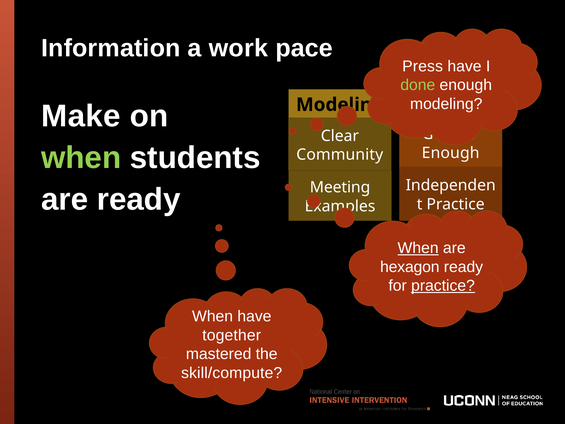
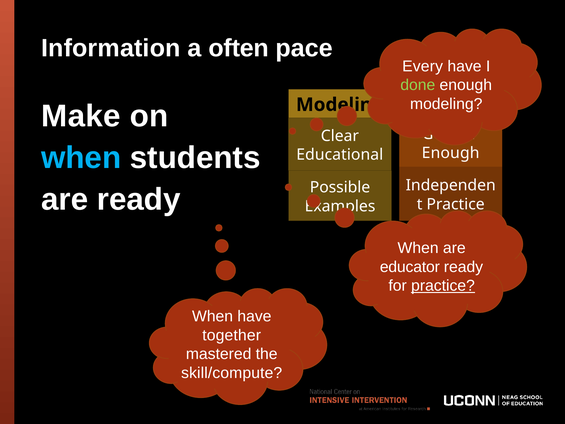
work: work -> often (239, 48)
Press: Press -> Every (423, 66)
when colour: light green -> light blue (81, 158)
Community: Community -> Educational (340, 155)
Meeting: Meeting -> Possible (340, 187)
When underline: present -> none (418, 248)
hexagon: hexagon -> educator (410, 267)
